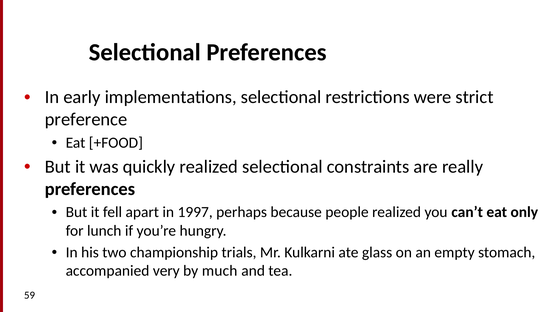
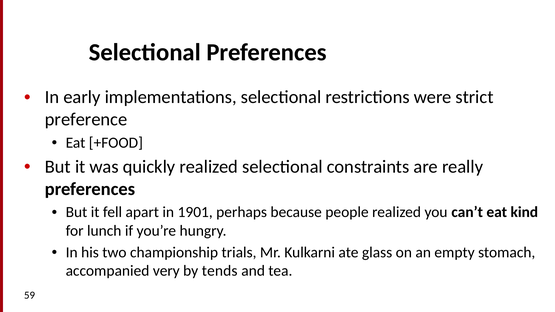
1997: 1997 -> 1901 (195, 212)
only: only -> kind (524, 212)
much: much -> tends (220, 271)
